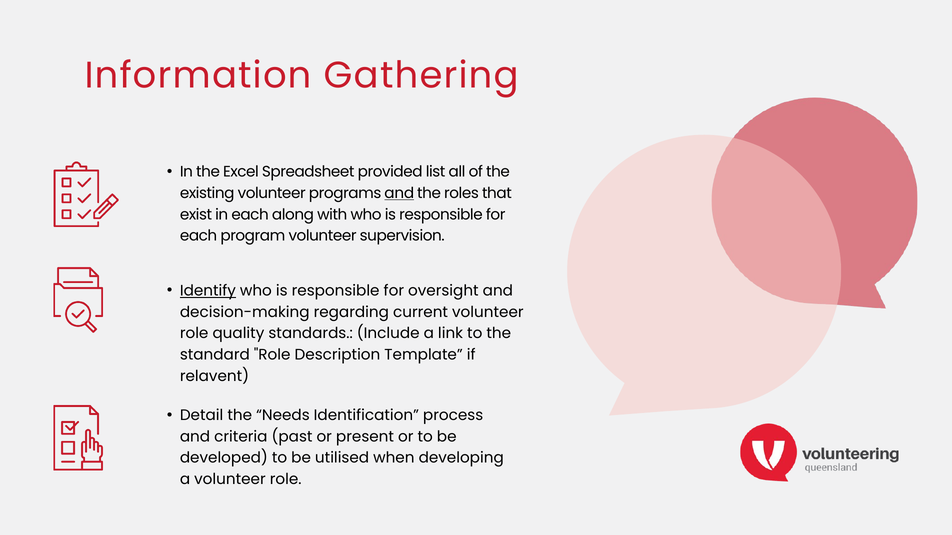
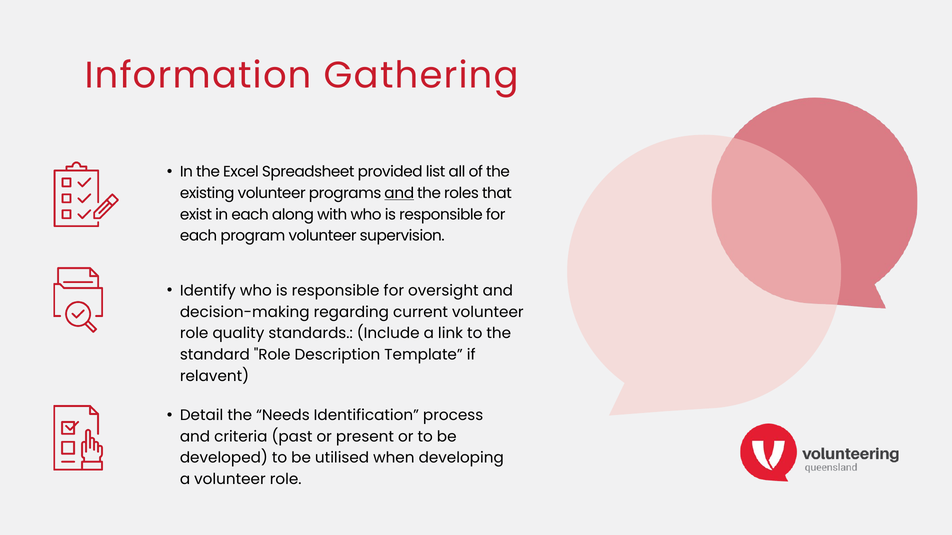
Identify underline: present -> none (208, 291)
